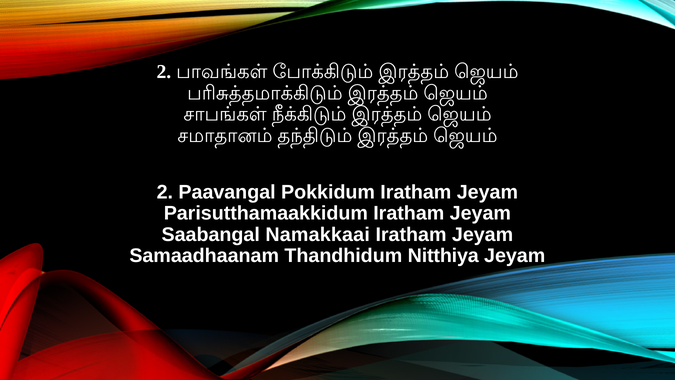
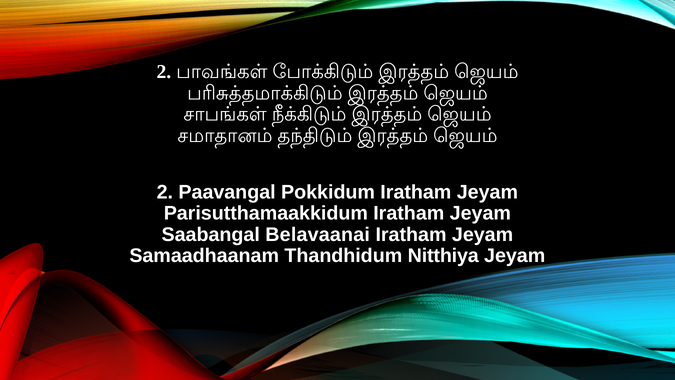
Namakkaai: Namakkaai -> Belavaanai (318, 235)
